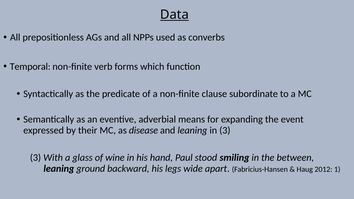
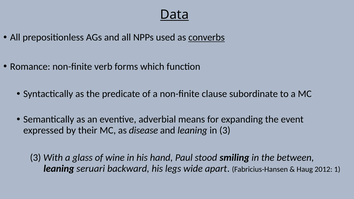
converbs underline: none -> present (207, 37)
Temporal: Temporal -> Romance (30, 67)
ground: ground -> seruari (91, 169)
